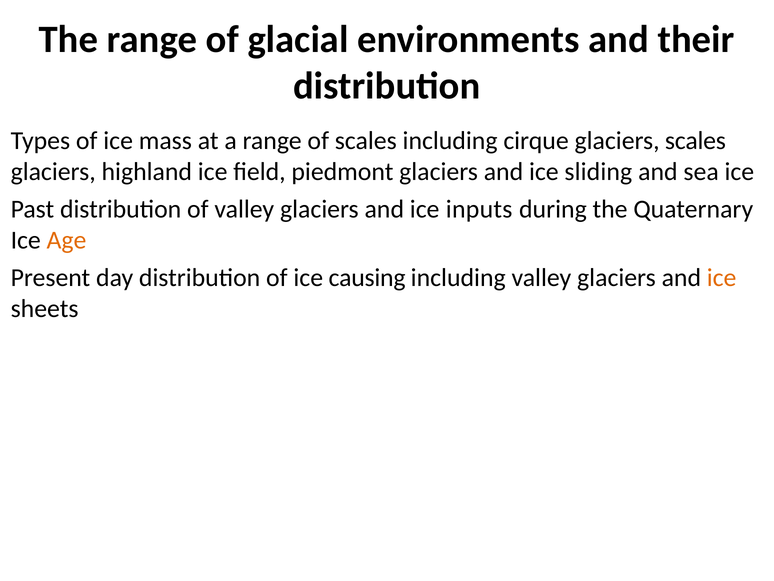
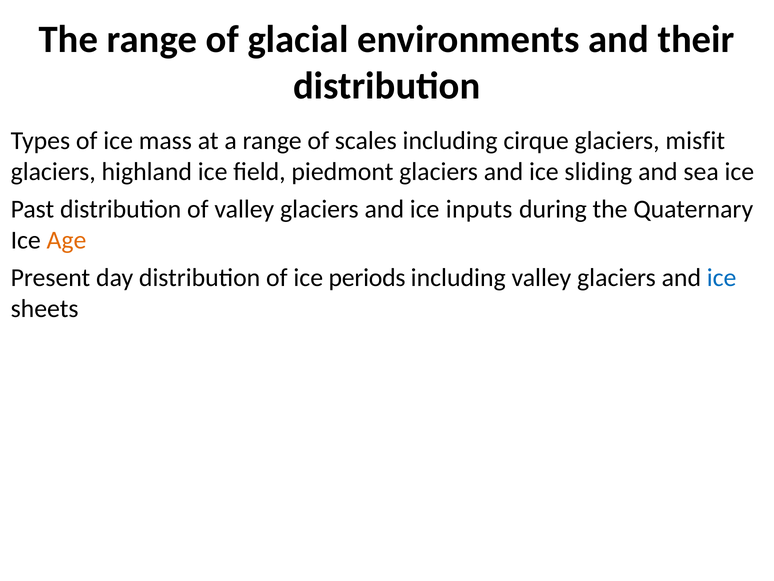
glaciers scales: scales -> misfit (695, 141)
causing: causing -> periods (367, 278)
ice colour: orange -> blue (722, 278)
